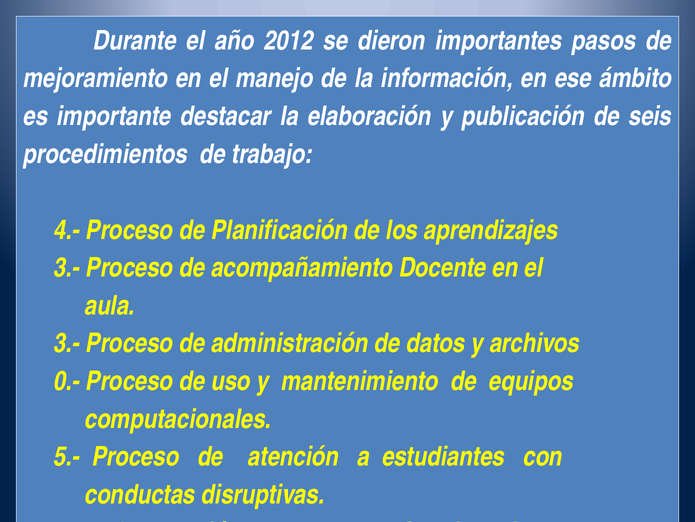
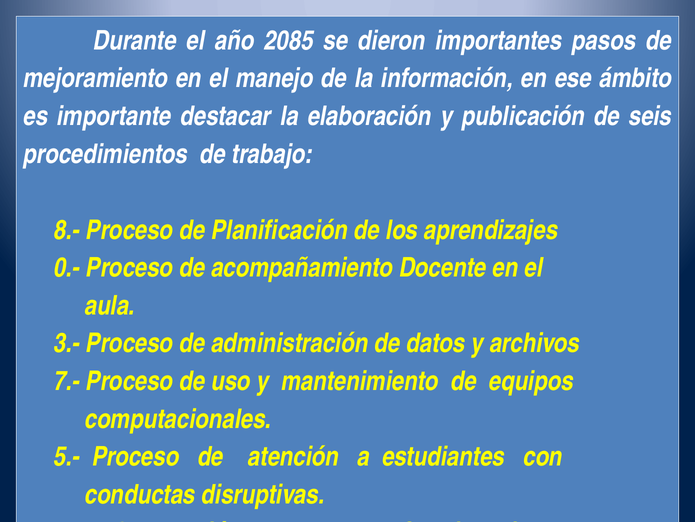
2012: 2012 -> 2085 (289, 41)
4.-: 4.- -> 8.- (67, 230)
3.-: 3.- -> 0.- (67, 268)
0.-: 0.- -> 7.- (67, 381)
